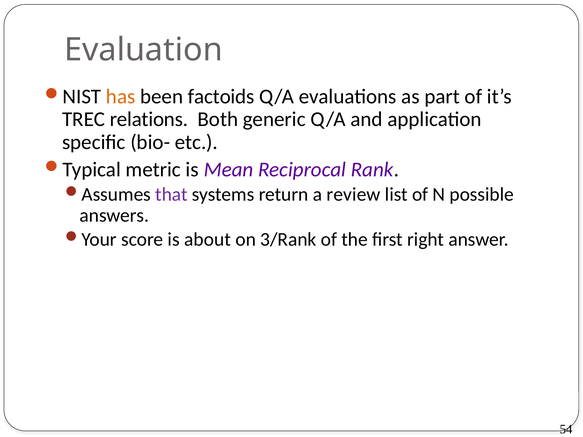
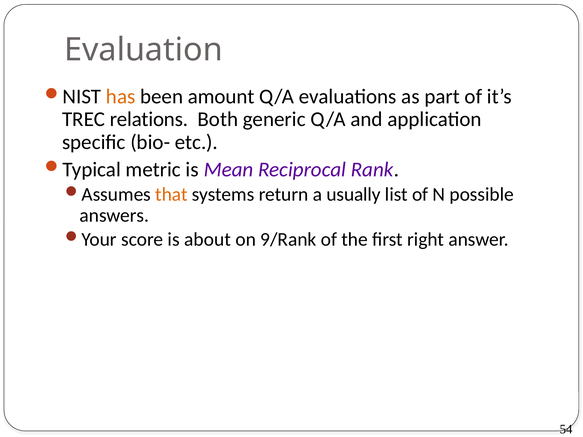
factoids: factoids -> amount (221, 97)
that colour: purple -> orange (171, 194)
review: review -> usually (354, 194)
3/Rank: 3/Rank -> 9/Rank (288, 239)
